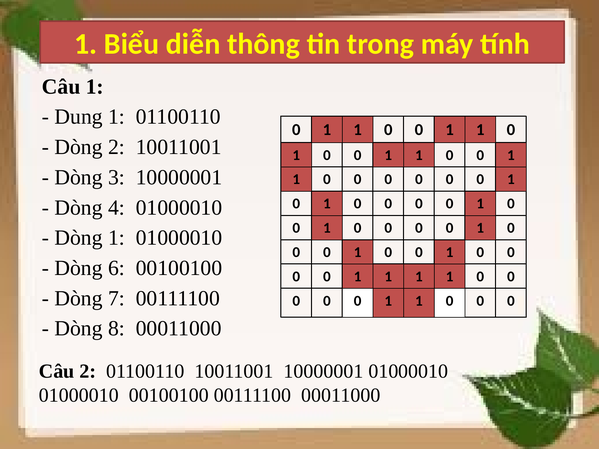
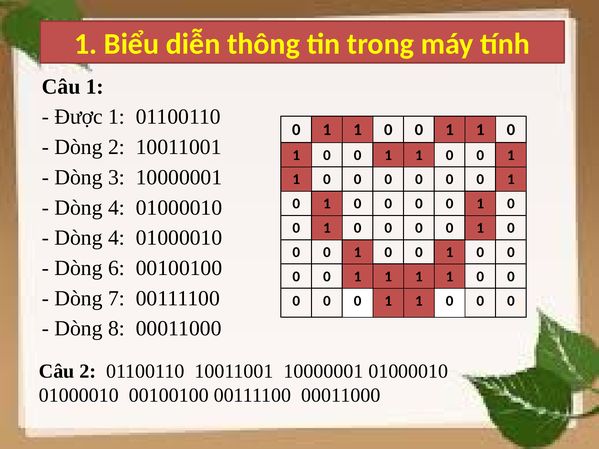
Dung: Dung -> Được (79, 117)
1: 1 -> 4 (116, 238)
